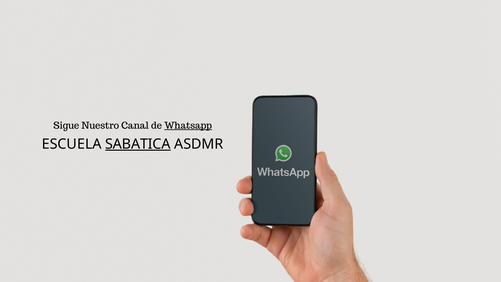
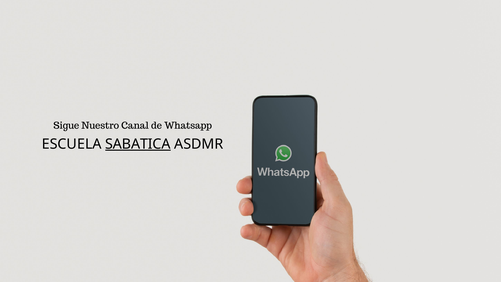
Whatsapp underline: present -> none (188, 126)
